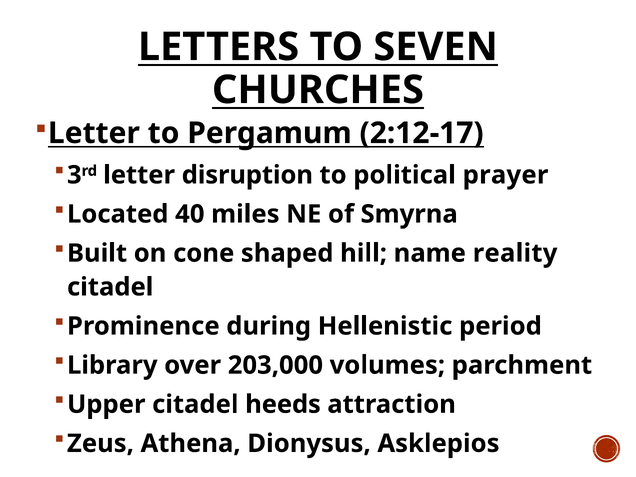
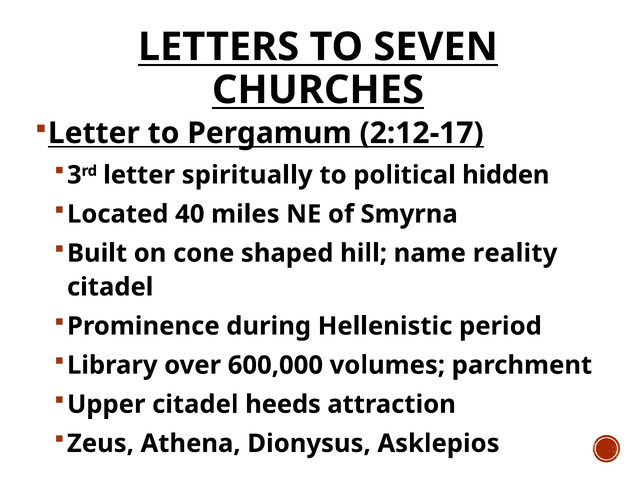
disruption: disruption -> spiritually (247, 175)
prayer: prayer -> hidden (506, 175)
203,000: 203,000 -> 600,000 (275, 365)
